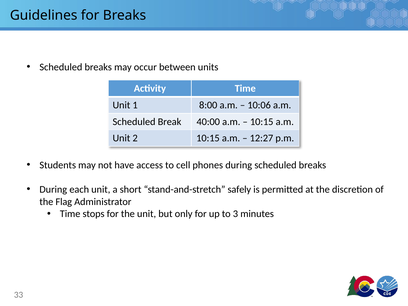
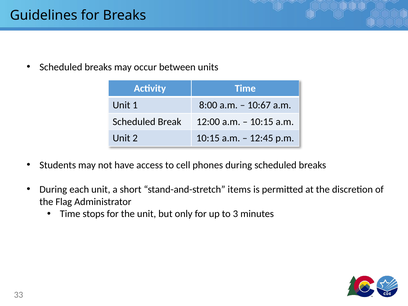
10:06: 10:06 -> 10:67 (259, 105)
40:00: 40:00 -> 12:00 (208, 122)
12:27: 12:27 -> 12:45 (261, 138)
safely: safely -> items (239, 189)
